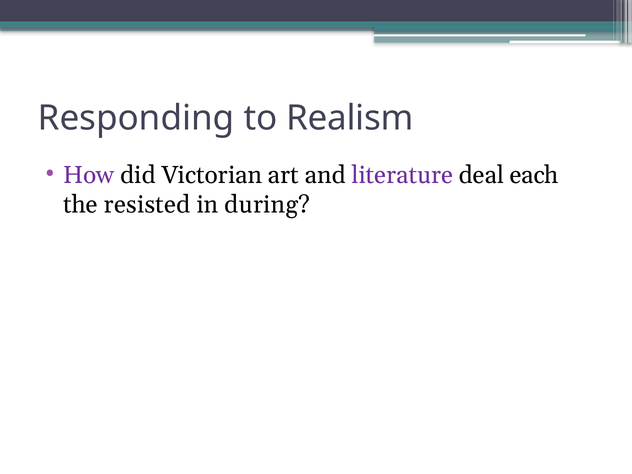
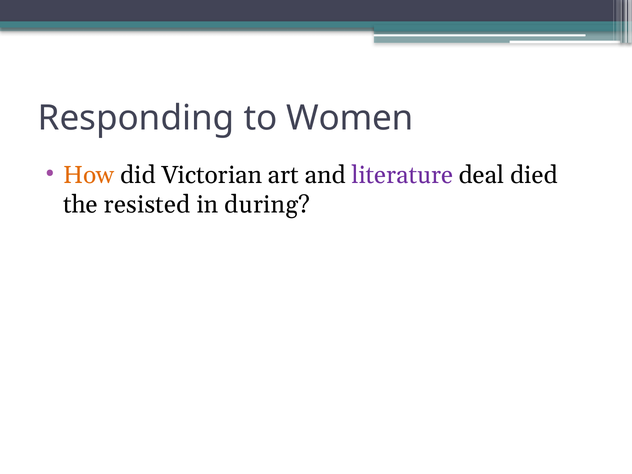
Realism: Realism -> Women (350, 118)
How colour: purple -> orange (89, 175)
each: each -> died (534, 175)
